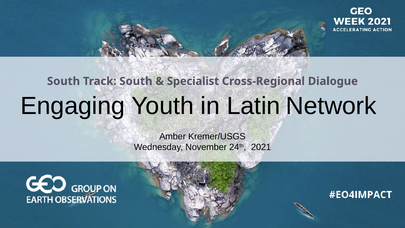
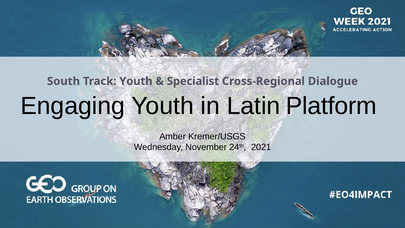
Track South: South -> Youth (136, 81)
Network: Network -> Platform (331, 106)
